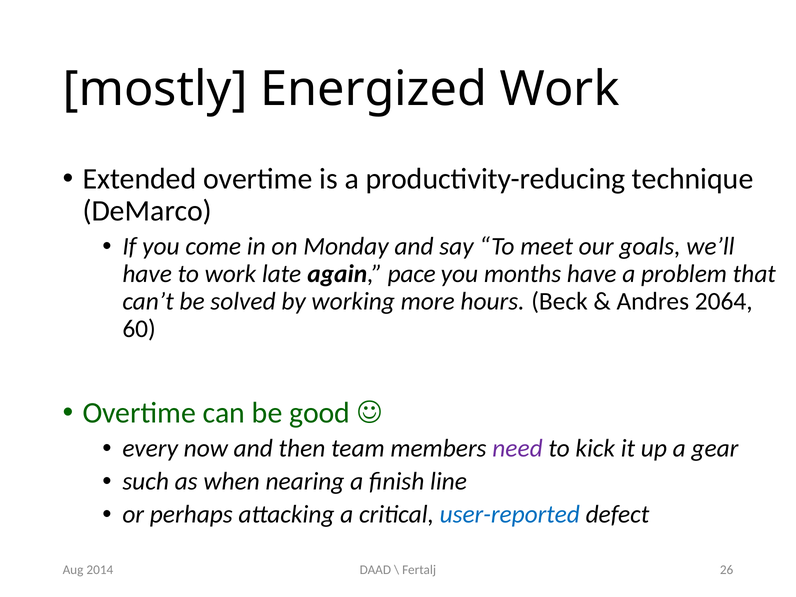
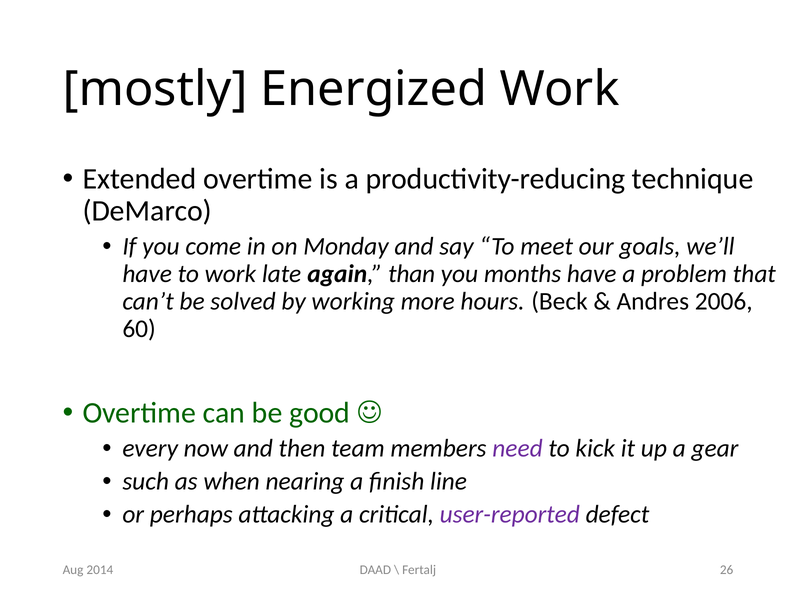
pace: pace -> than (412, 274)
2064: 2064 -> 2006 (724, 301)
user-reported colour: blue -> purple (510, 514)
